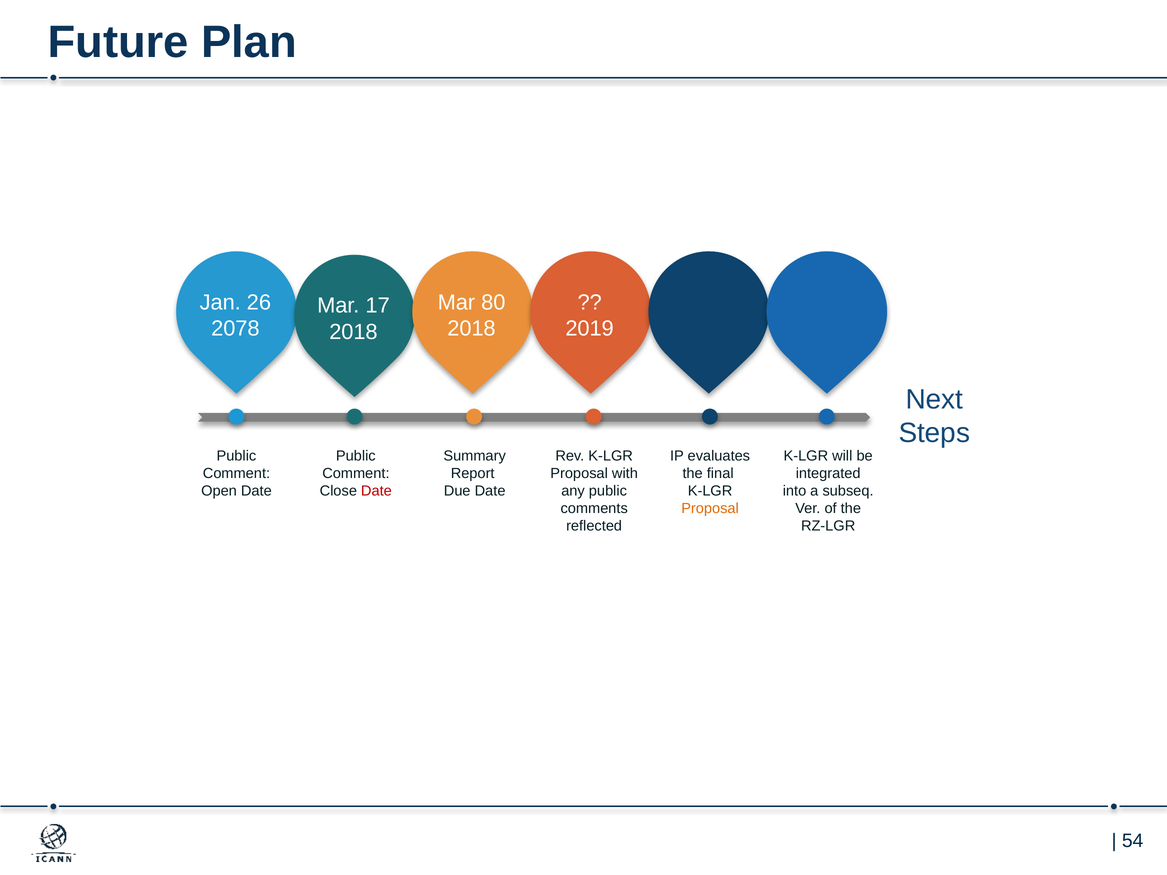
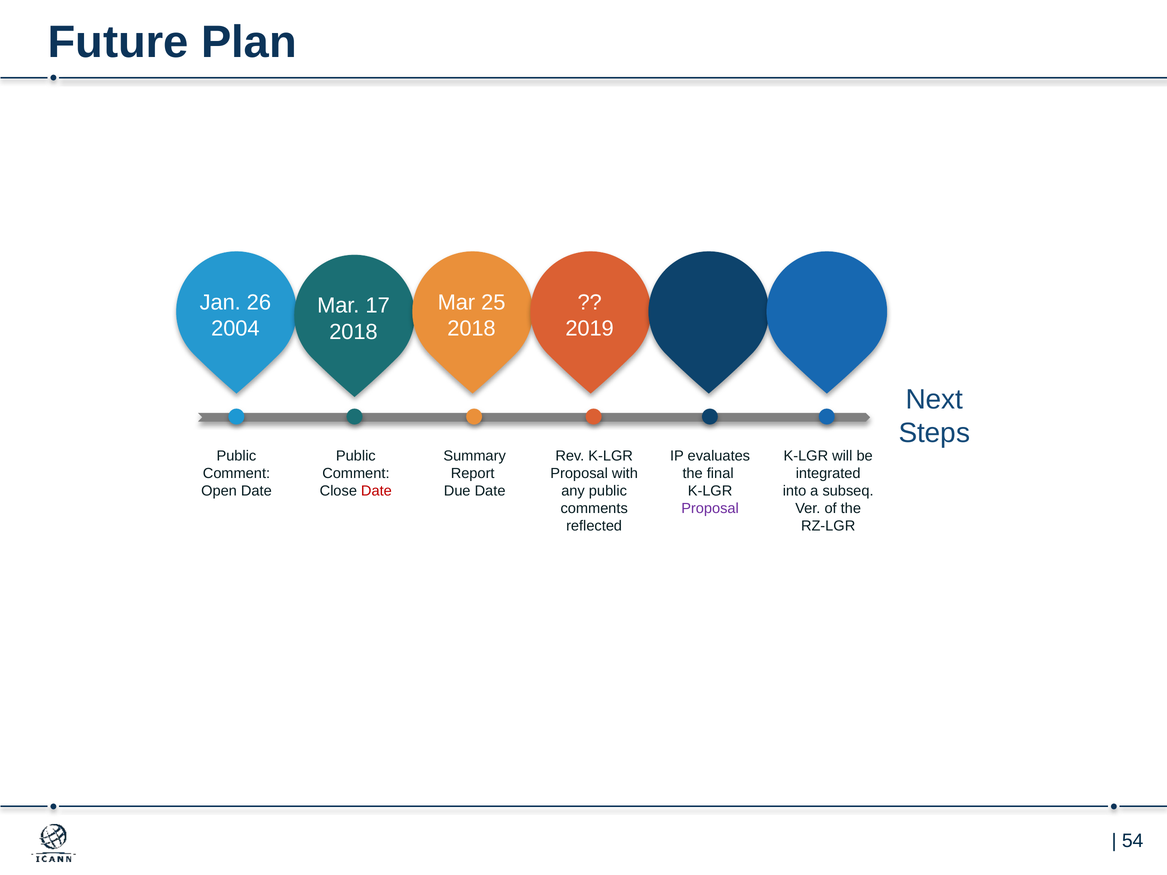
80: 80 -> 25 (493, 302)
2078: 2078 -> 2004 (235, 329)
Proposal colour: orange -> purple (710, 508)
